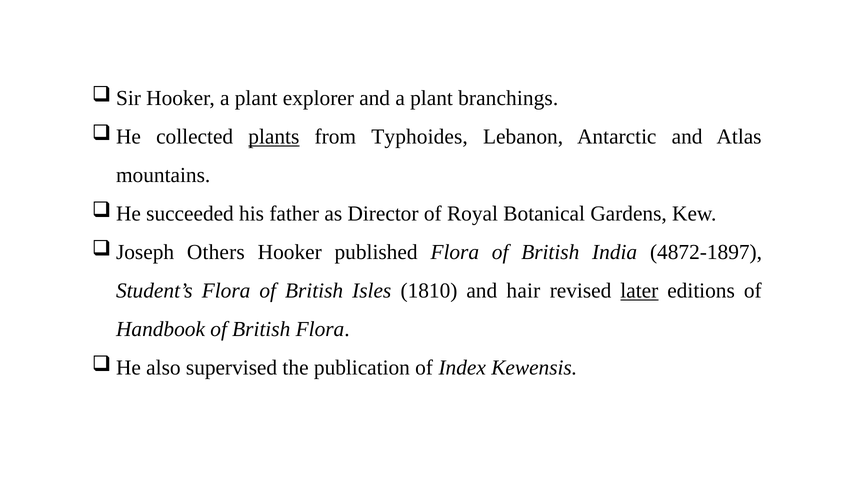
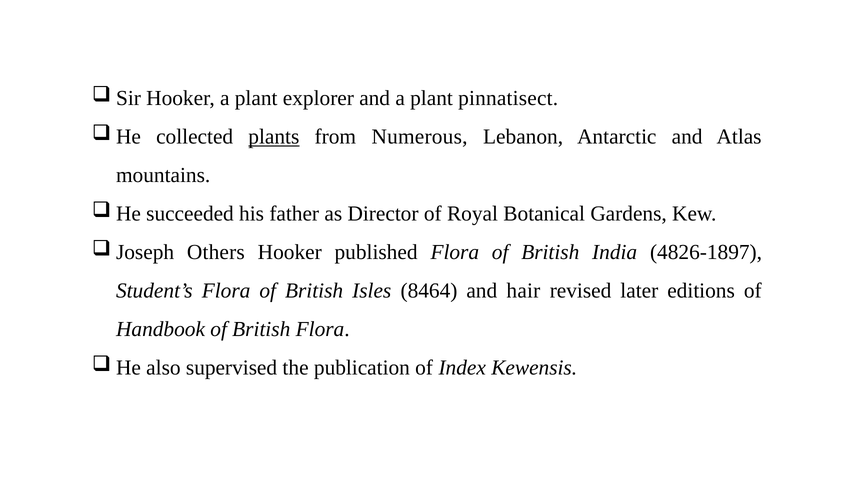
branchings: branchings -> pinnatisect (508, 98)
Typhoides: Typhoides -> Numerous (420, 137)
4872-1897: 4872-1897 -> 4826-1897 (706, 252)
1810: 1810 -> 8464 (429, 290)
later underline: present -> none (639, 290)
